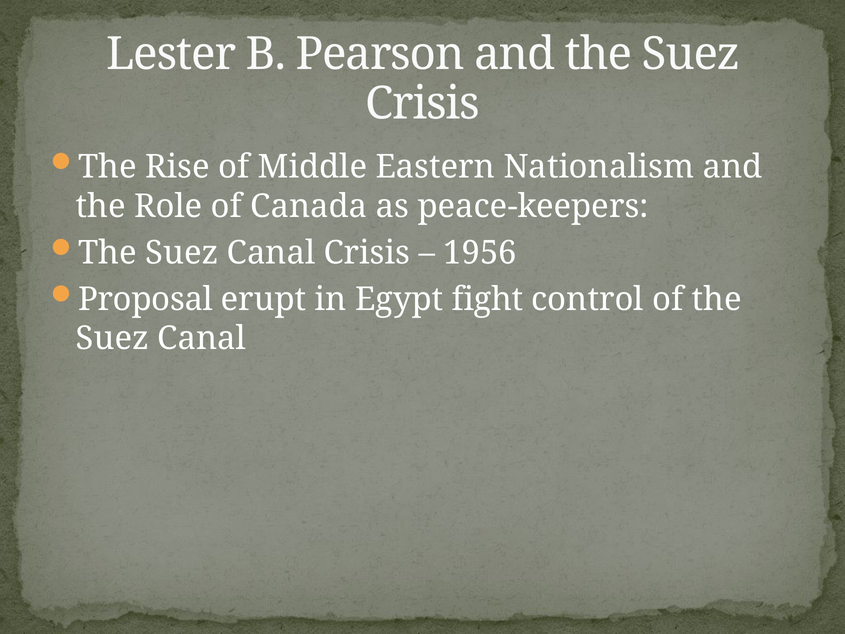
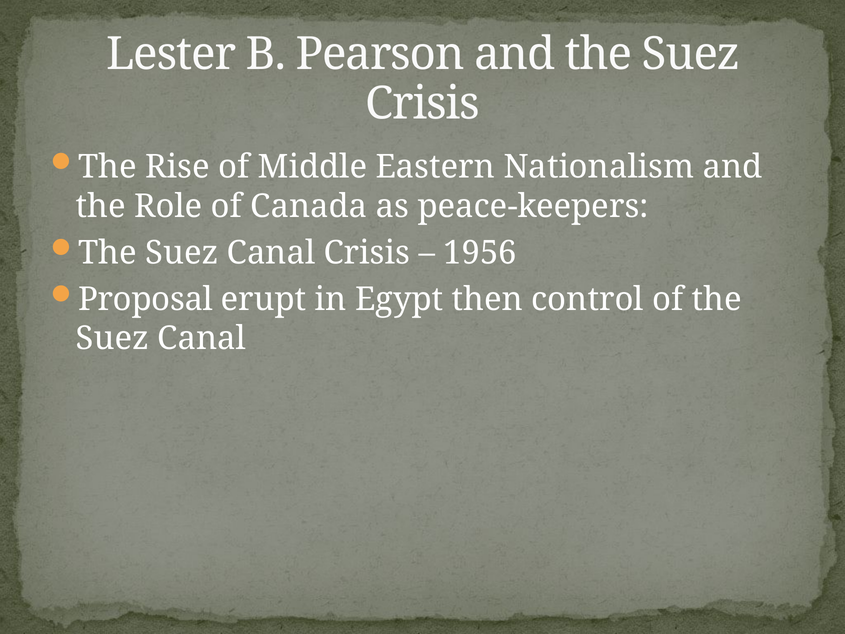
fight: fight -> then (487, 299)
